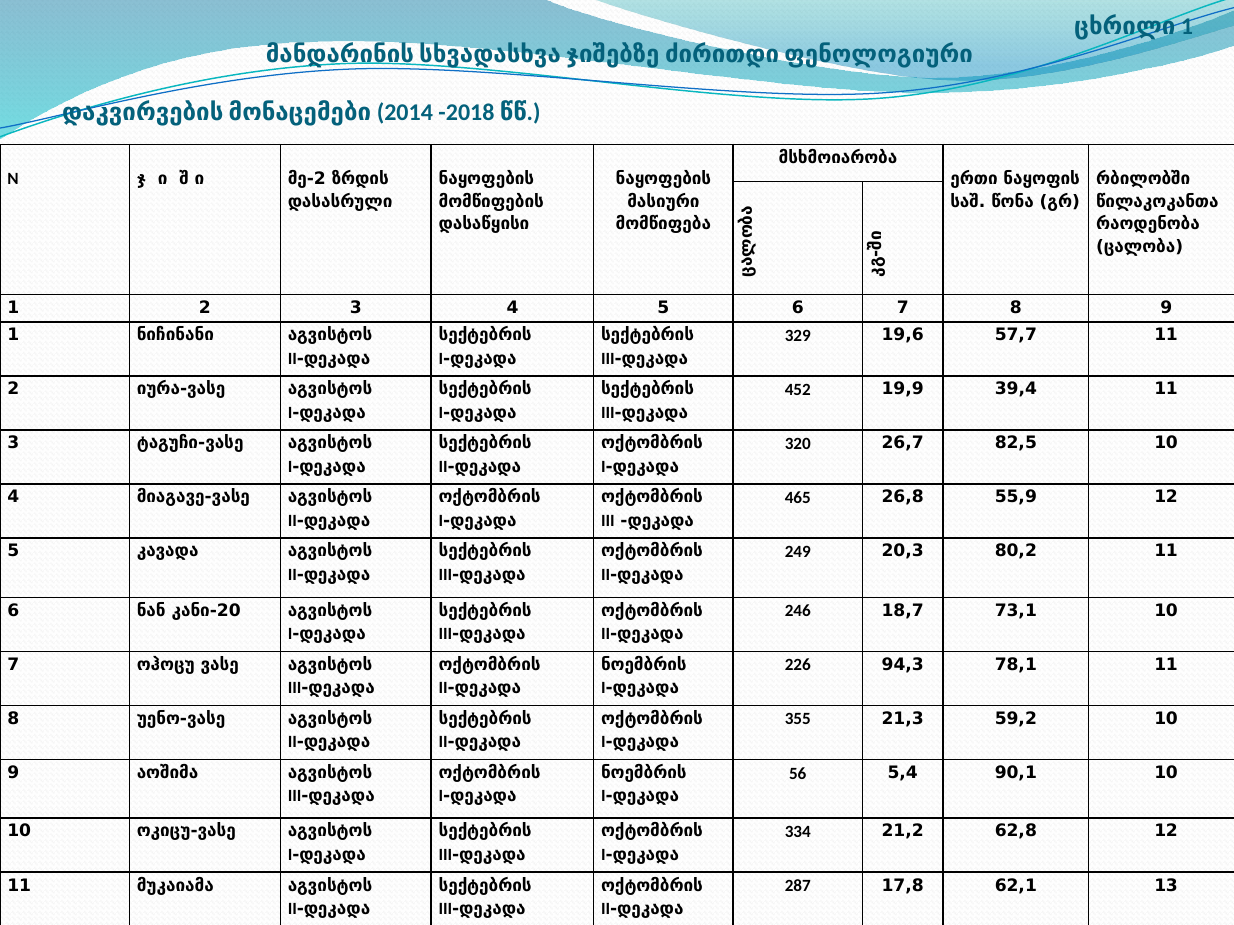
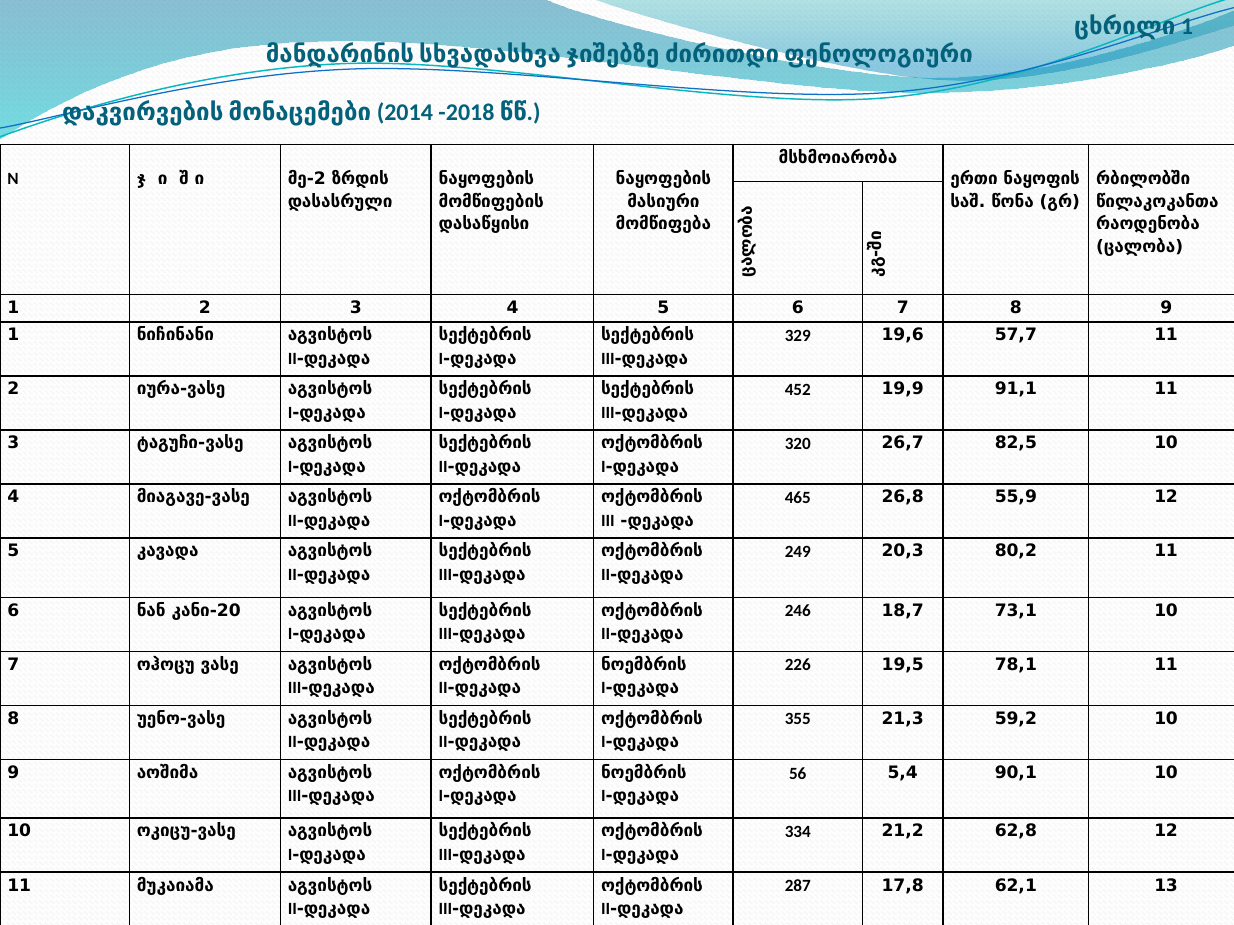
39,4: 39,4 -> 91,1 (1016, 389)
94,3: 94,3 -> 19,5 (903, 665)
